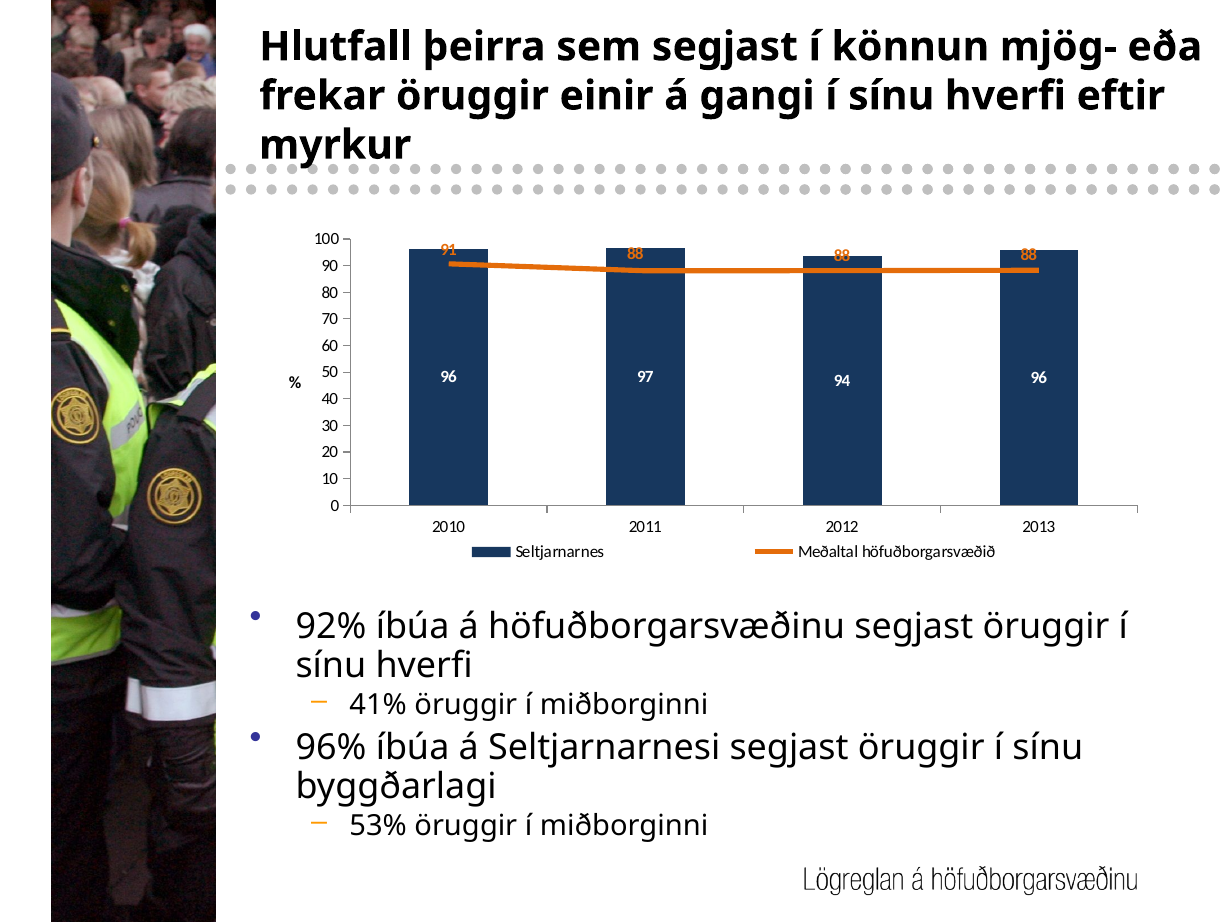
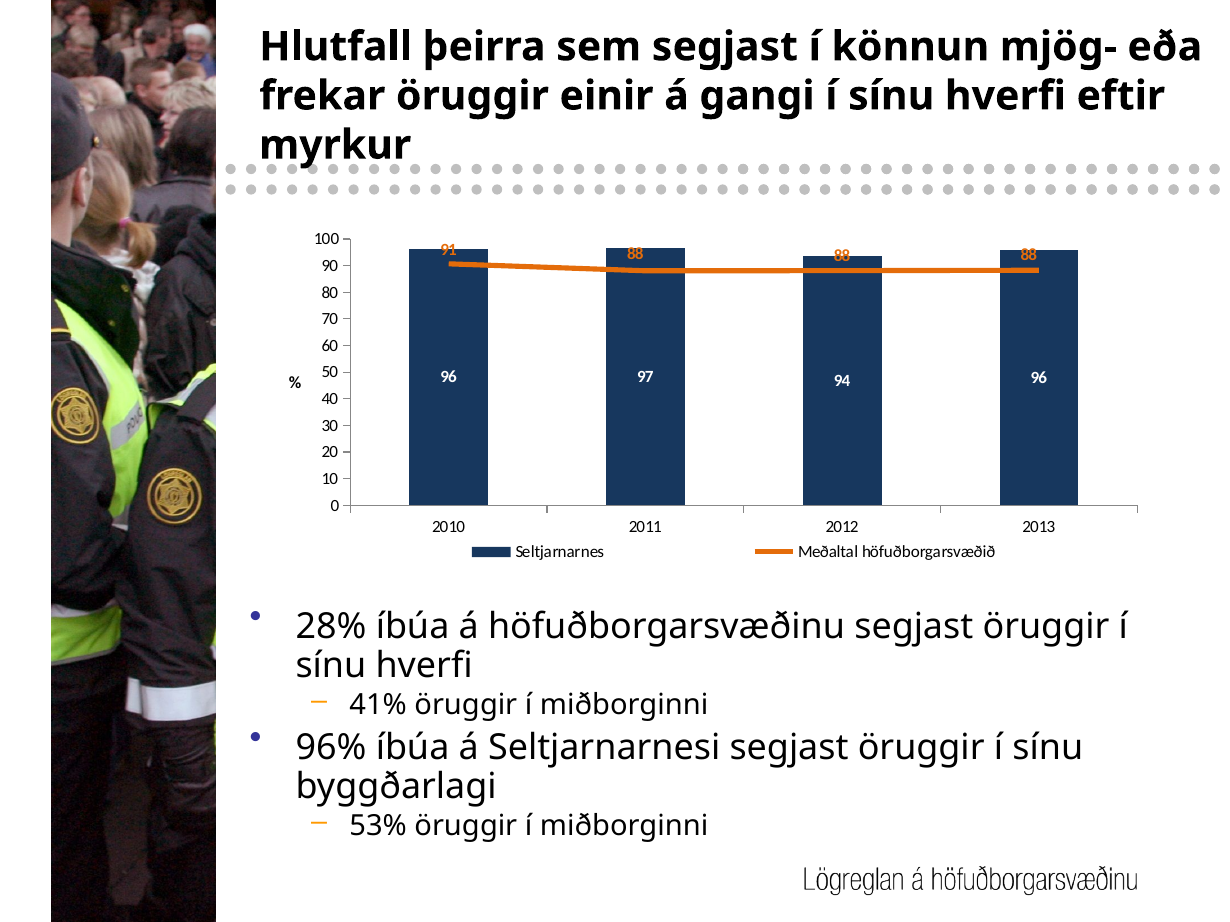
92%: 92% -> 28% (331, 627)
